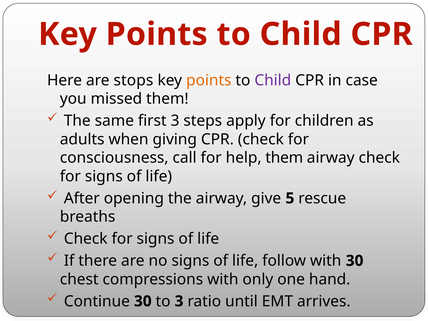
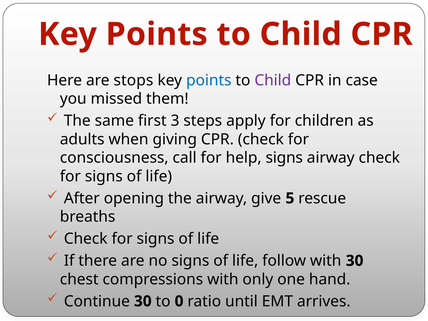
points colour: orange -> blue (209, 80)
help them: them -> signs (284, 158)
to 3: 3 -> 0 (179, 301)
